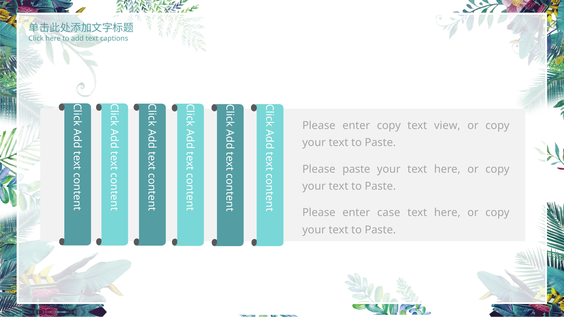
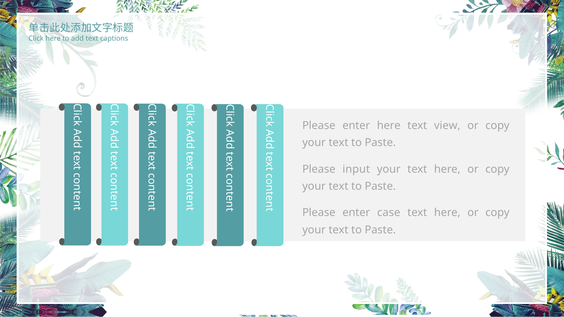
enter copy: copy -> here (389, 126)
Please paste: paste -> input (356, 169)
